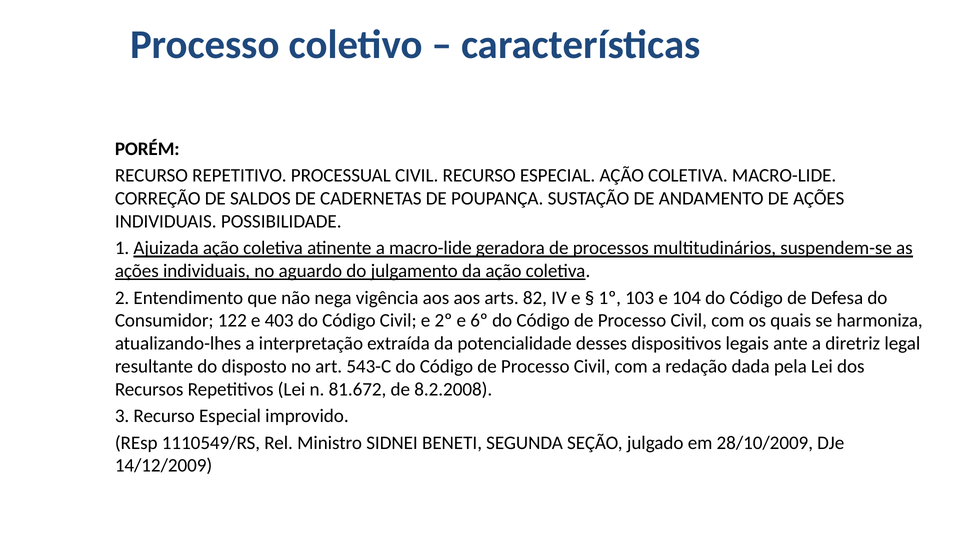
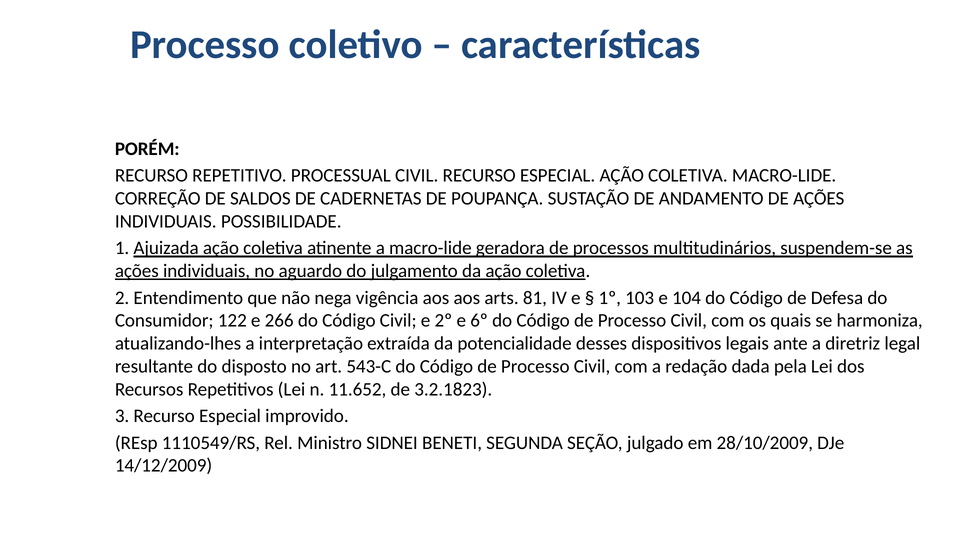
82: 82 -> 81 (535, 297)
403: 403 -> 266 (279, 320)
81.672: 81.672 -> 11.652 (358, 389)
8.2.2008: 8.2.2008 -> 3.2.1823 (453, 389)
